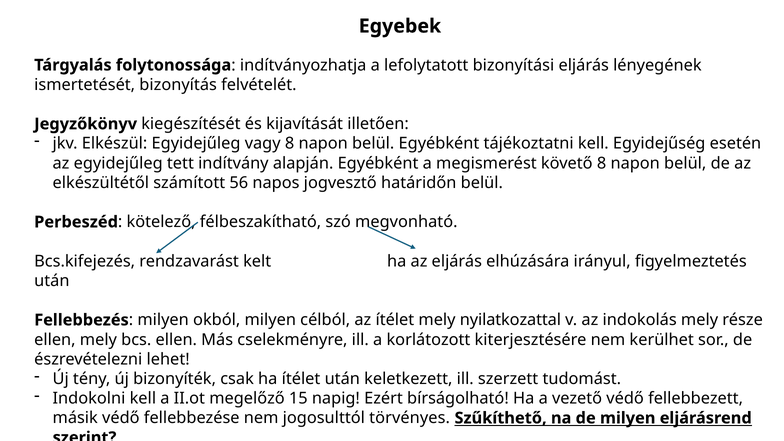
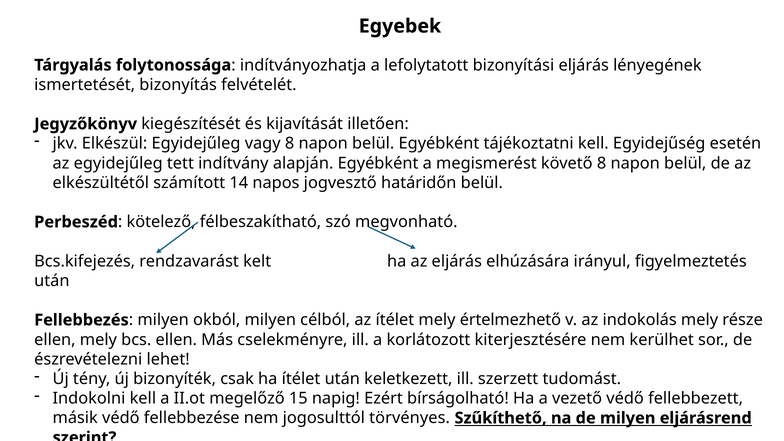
56: 56 -> 14 (239, 183)
nyilatkozattal: nyilatkozattal -> értelmezhető (510, 320)
